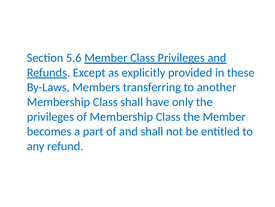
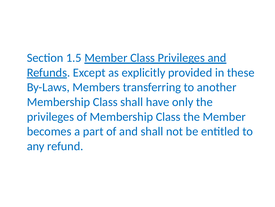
5.6: 5.6 -> 1.5 (74, 58)
